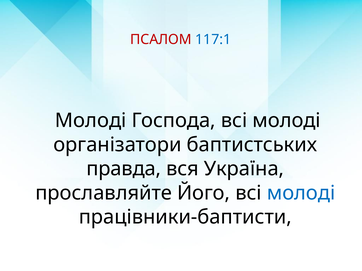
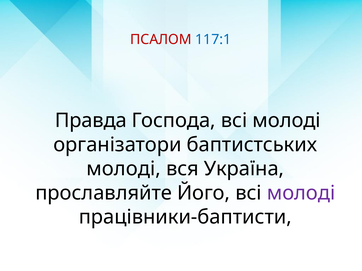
Молоді: Молоді -> Правда (91, 121)
правда: правда -> молоді (124, 169)
молоді colour: blue -> purple (301, 193)
